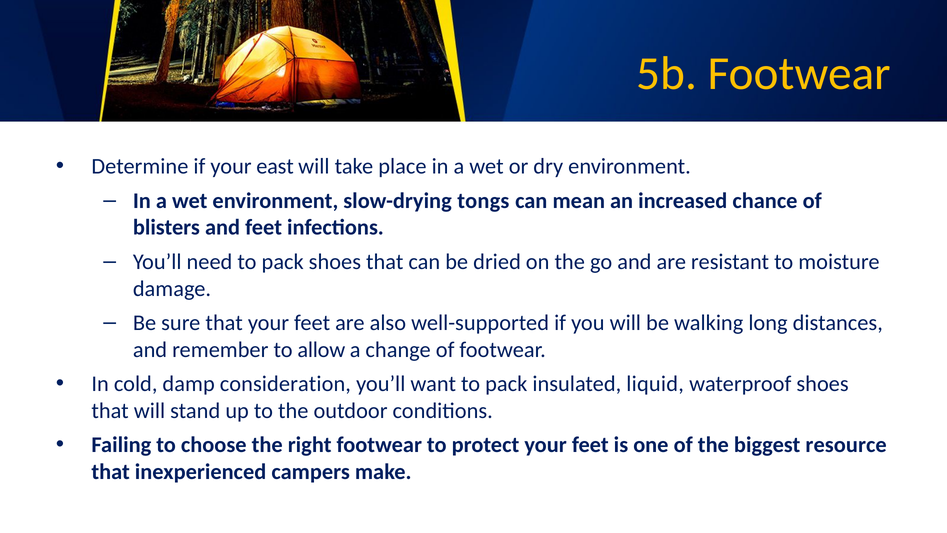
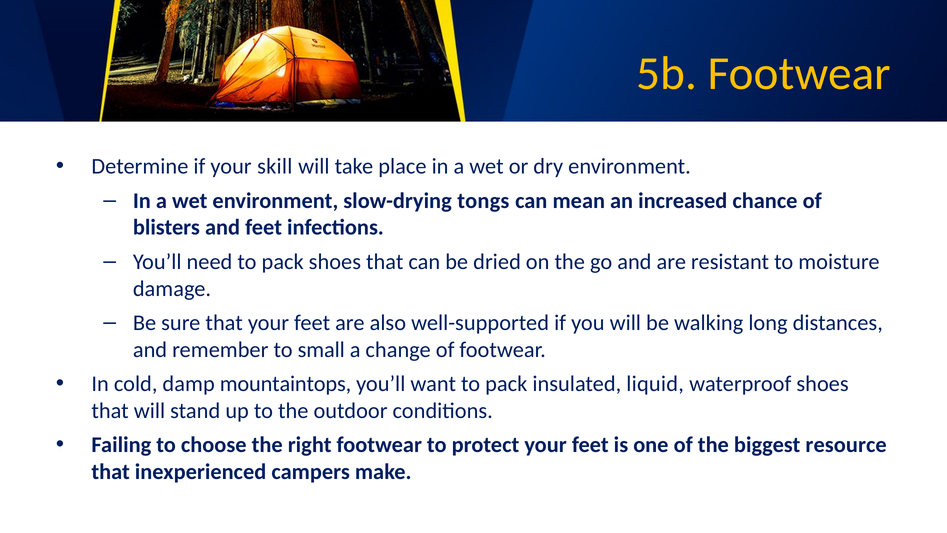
east: east -> skill (275, 166)
allow: allow -> small (321, 350)
consideration: consideration -> mountaintops (285, 384)
